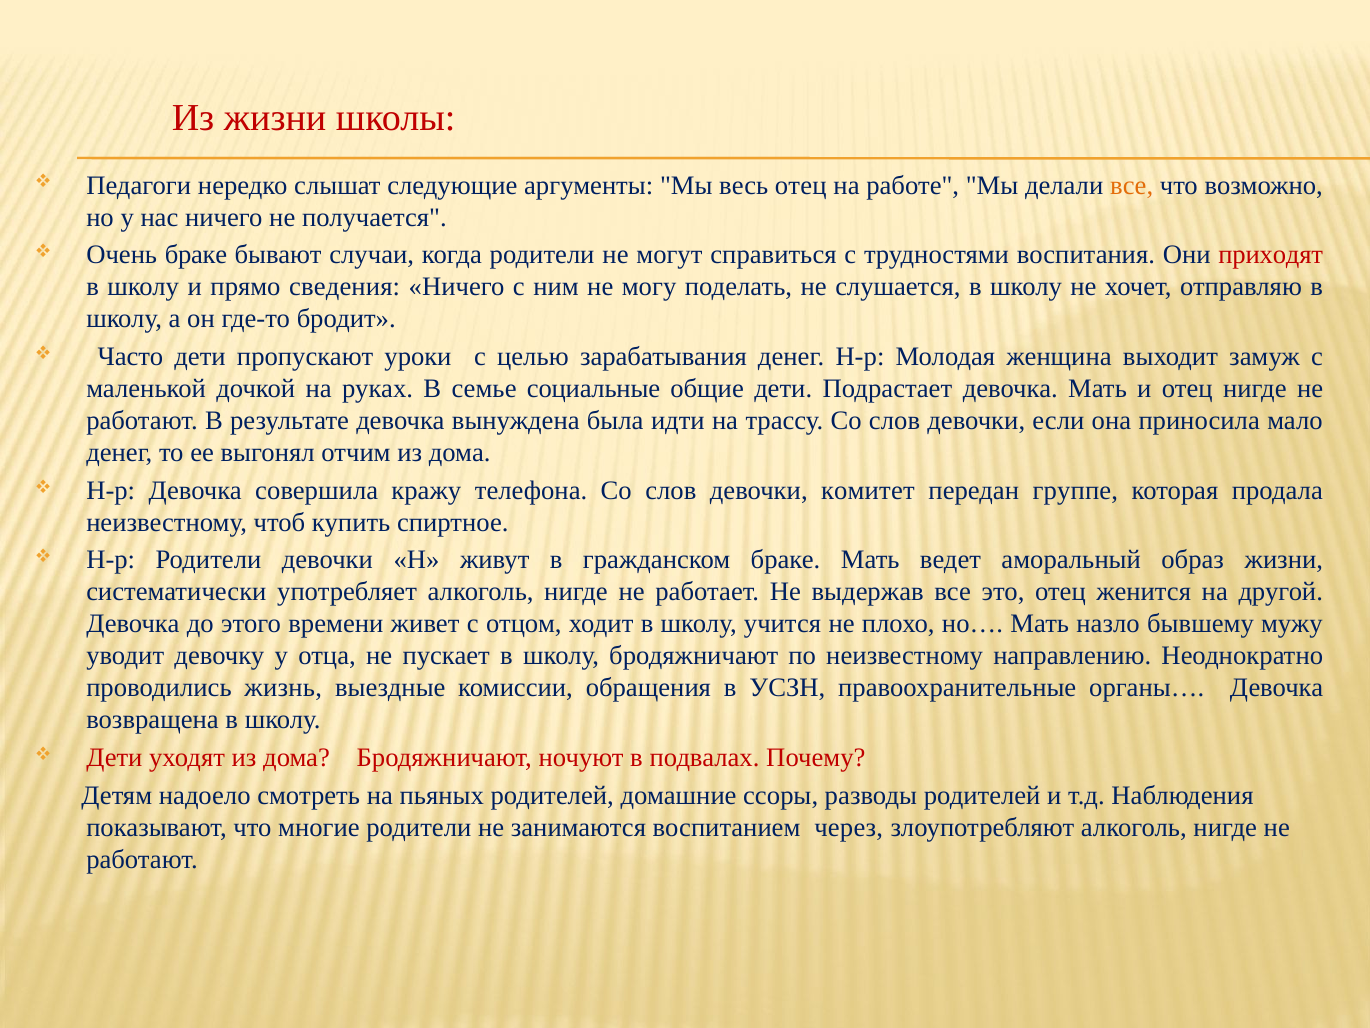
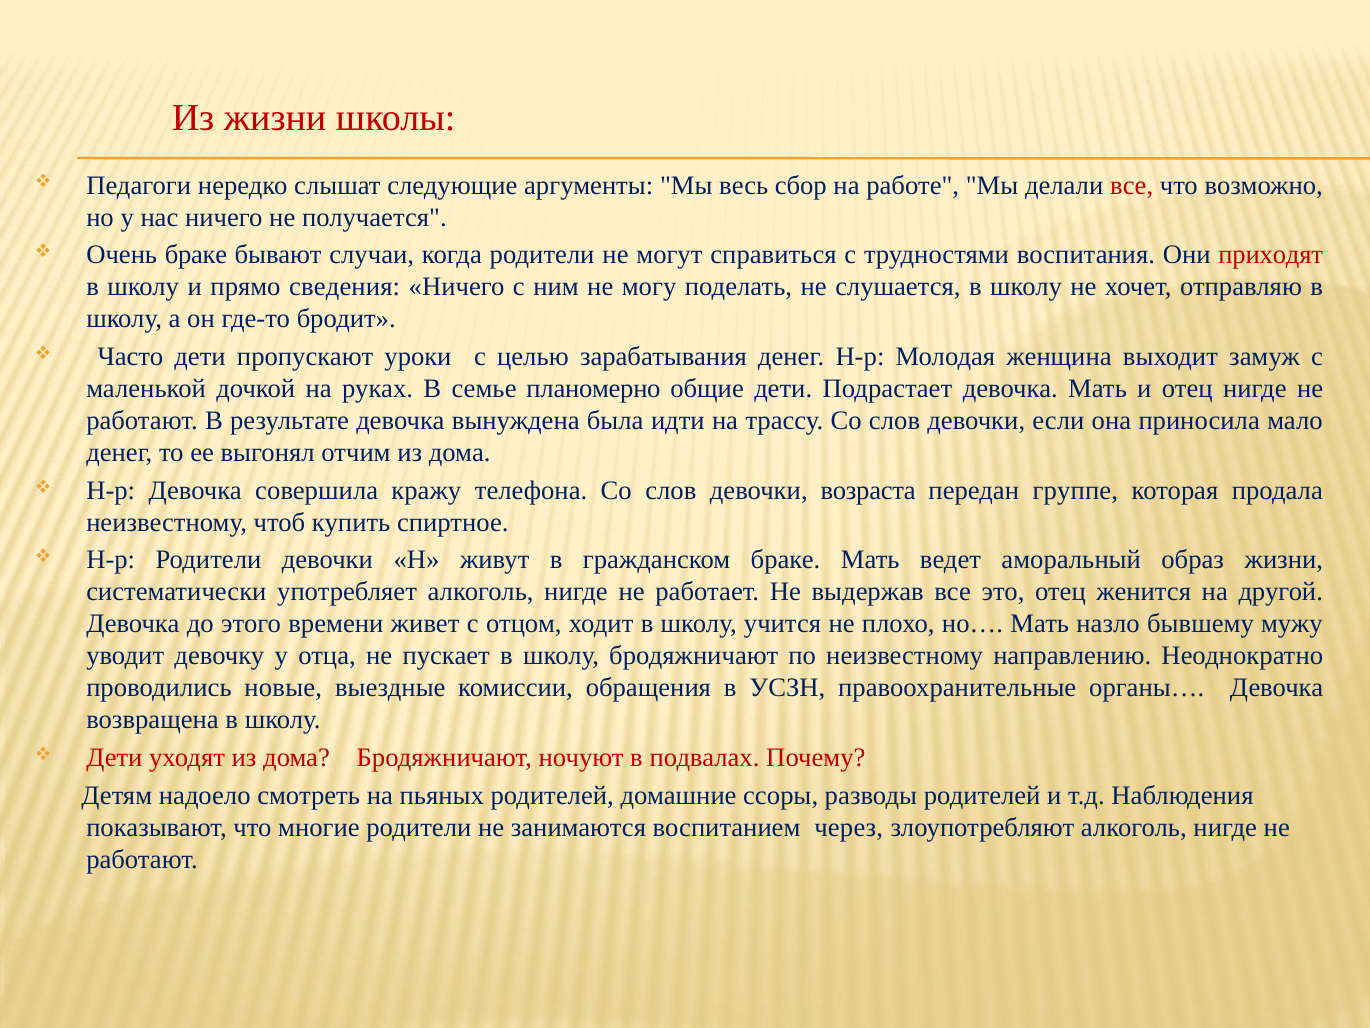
весь отец: отец -> сбор (801, 185)
все colour: orange -> red (1132, 185)
социальные: социальные -> планомерно (594, 389)
комитет: комитет -> возраста (868, 490)
жизнь: жизнь -> новые (283, 688)
